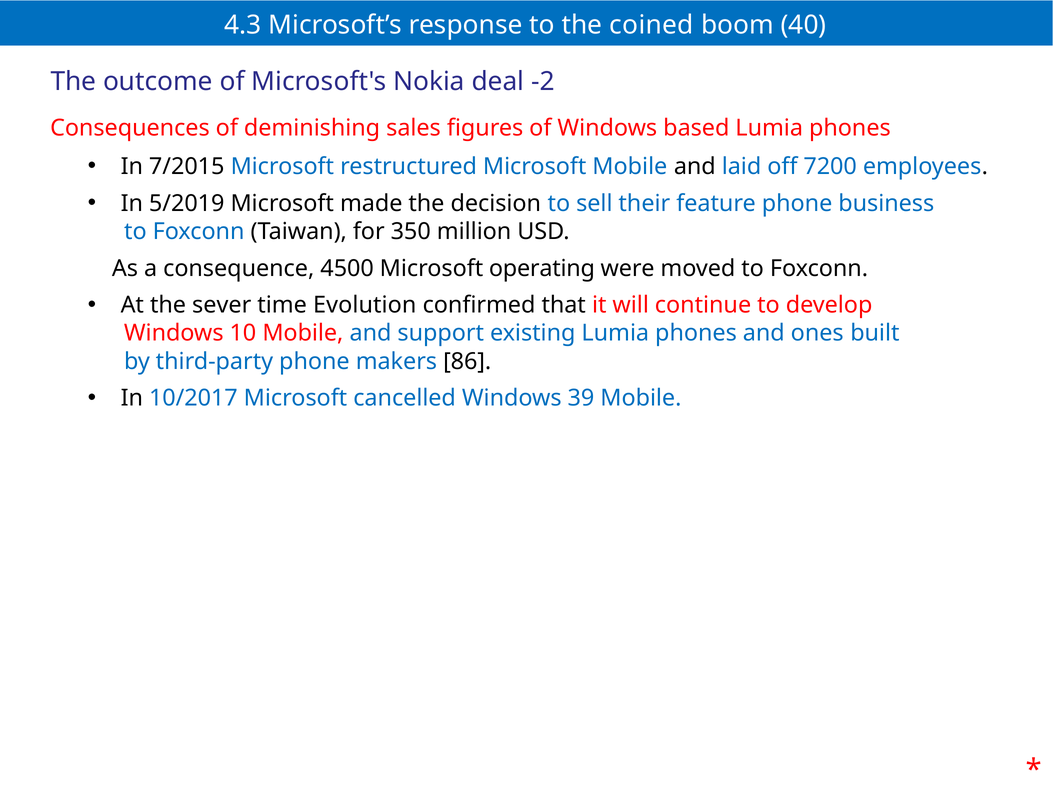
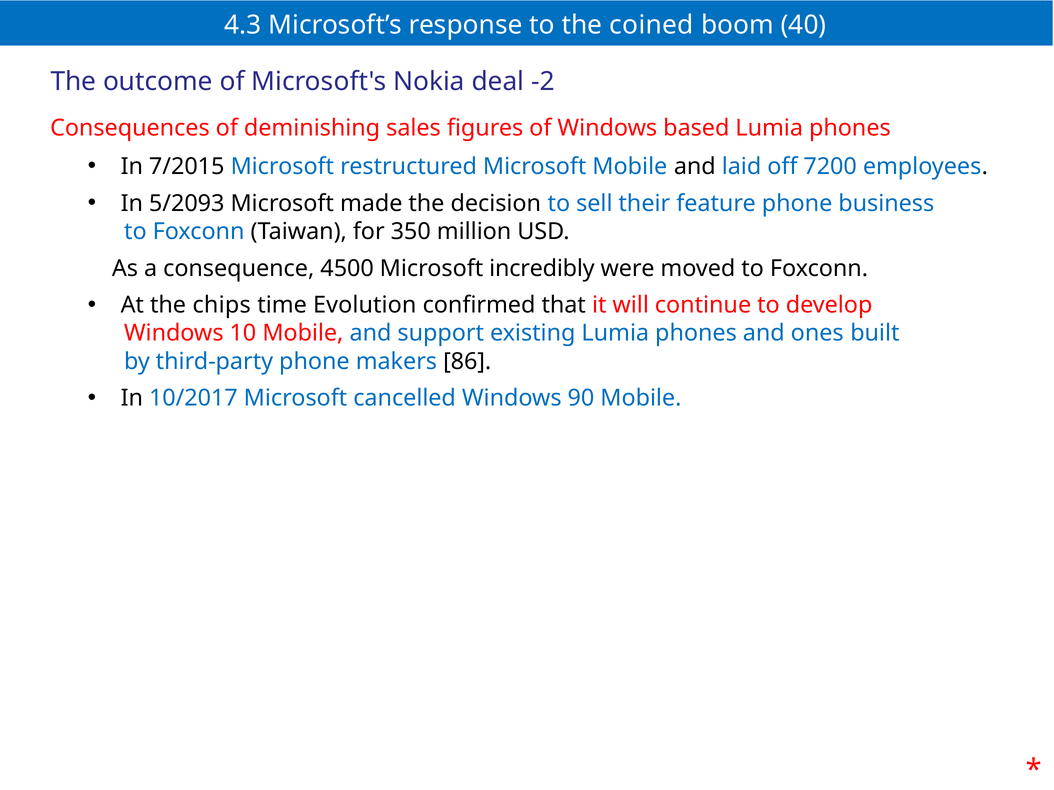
5/2019: 5/2019 -> 5/2093 (187, 203)
operating: operating -> incredibly (542, 268)
sever: sever -> chips (222, 305)
39: 39 -> 90 (581, 398)
